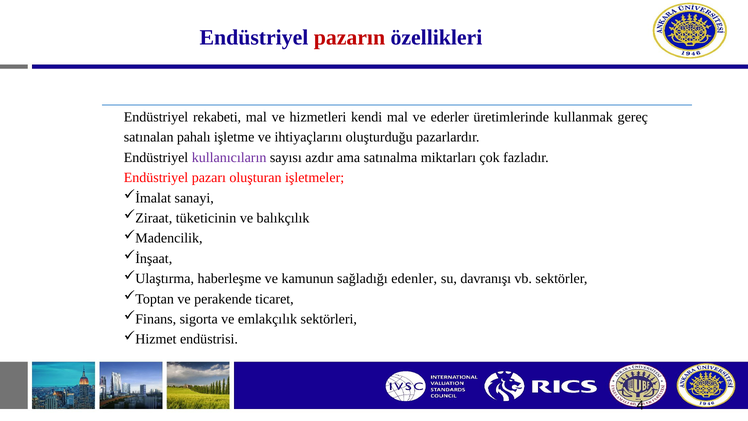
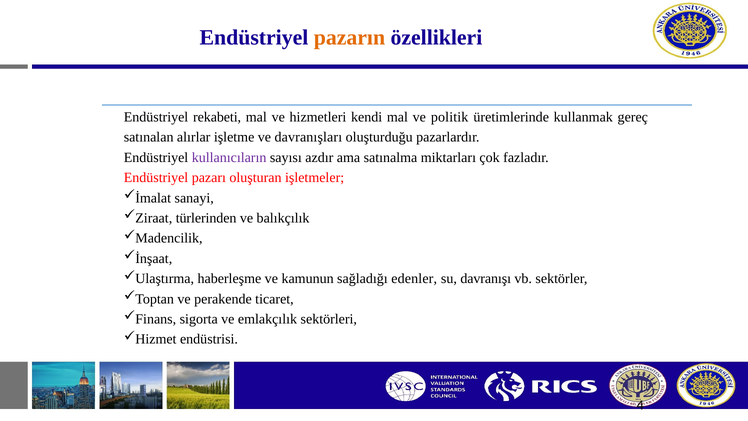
pazarın colour: red -> orange (349, 38)
ederler: ederler -> politik (450, 117)
pahalı: pahalı -> alırlar (194, 137)
ihtiyaçlarını: ihtiyaçlarını -> davranışları (308, 137)
tüketicinin: tüketicinin -> türlerinden (206, 218)
